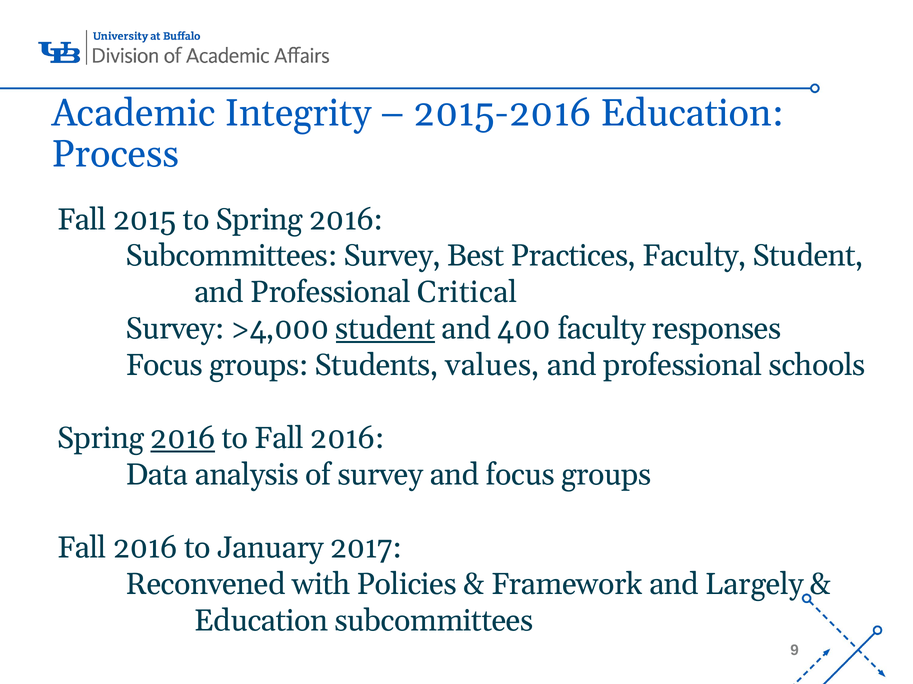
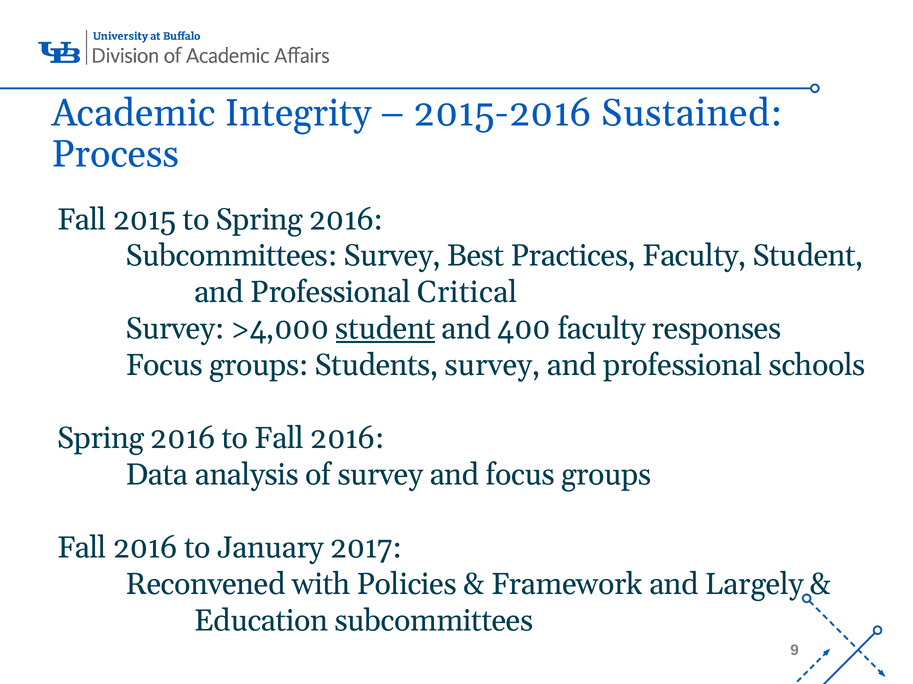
2015-2016 Education: Education -> Sustained (692, 114)
Students values: values -> survey (493, 366)
2016 underline: present -> none (183, 439)
